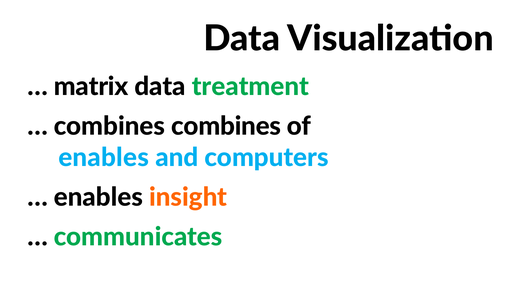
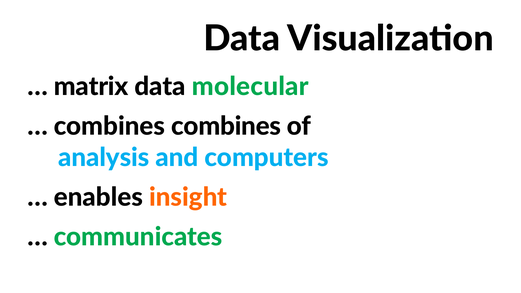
treatment: treatment -> molecular (250, 86)
enables: enables -> analysis (104, 157)
